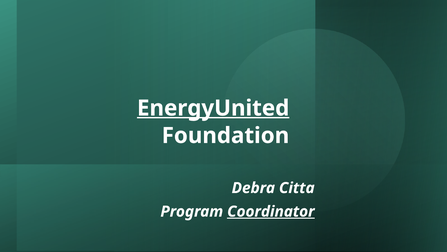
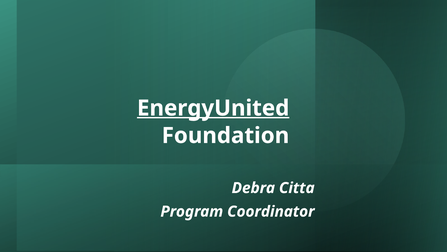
Coordinator underline: present -> none (271, 211)
